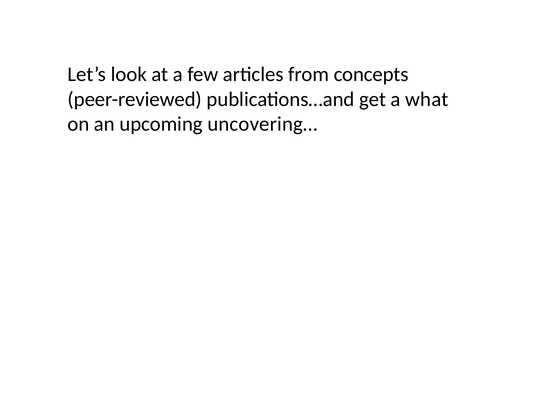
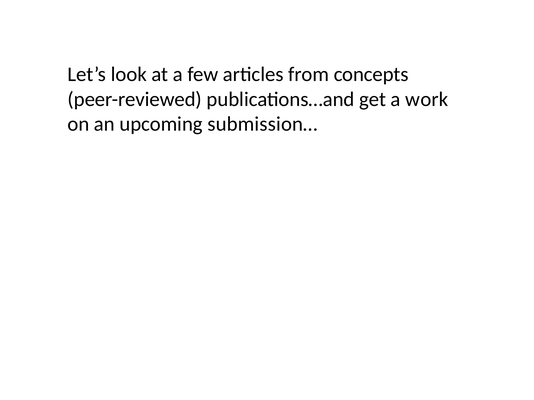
what: what -> work (427, 99)
uncovering…: uncovering… -> submission… (263, 124)
